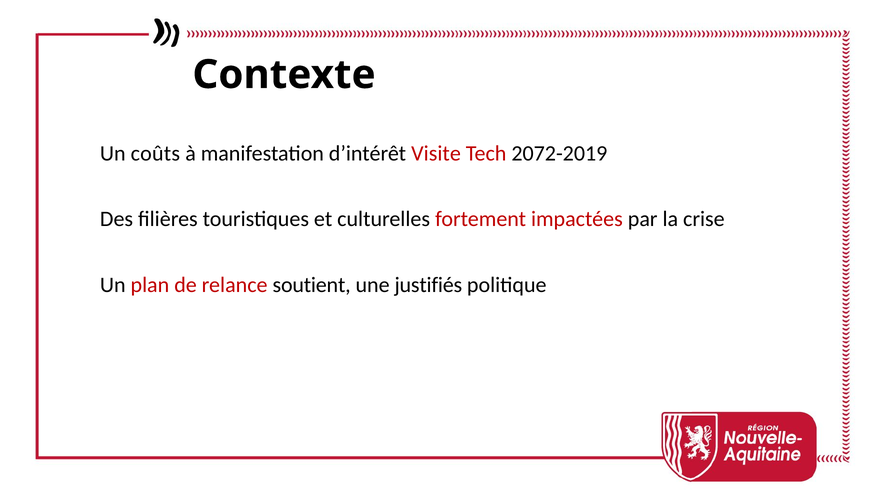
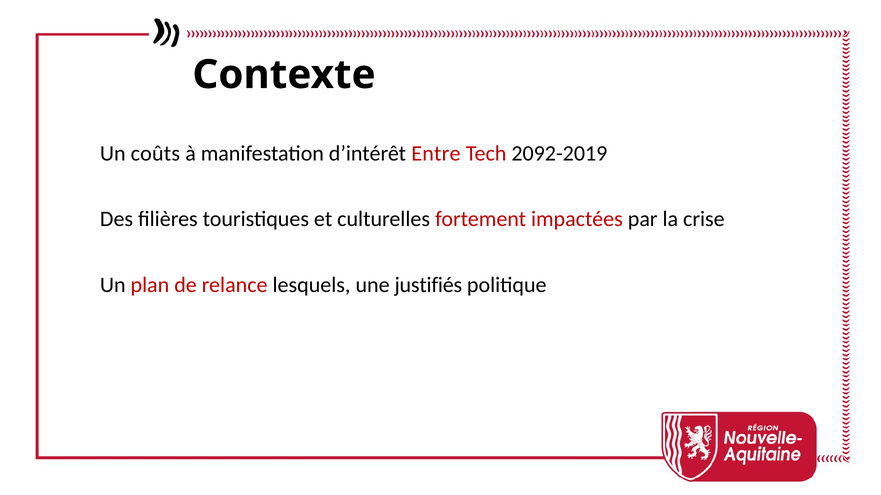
Visite: Visite -> Entre (436, 154)
2072-2019: 2072-2019 -> 2092-2019 (559, 154)
soutient: soutient -> lesquels (312, 285)
